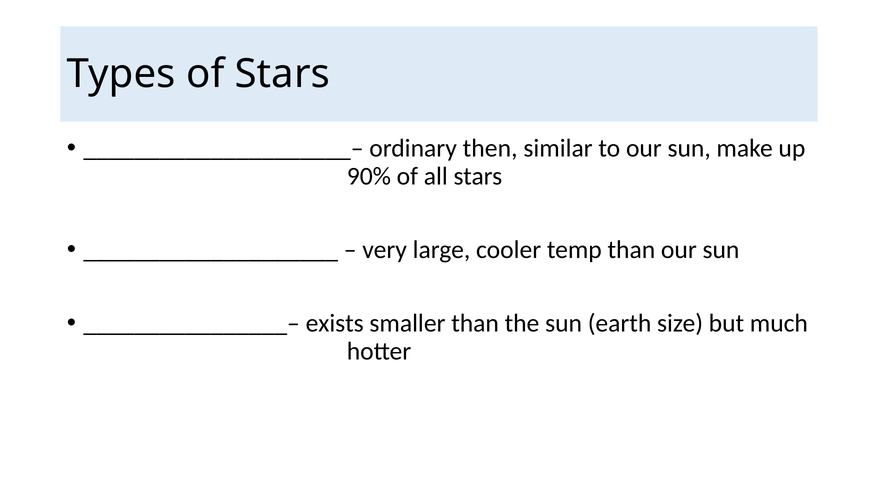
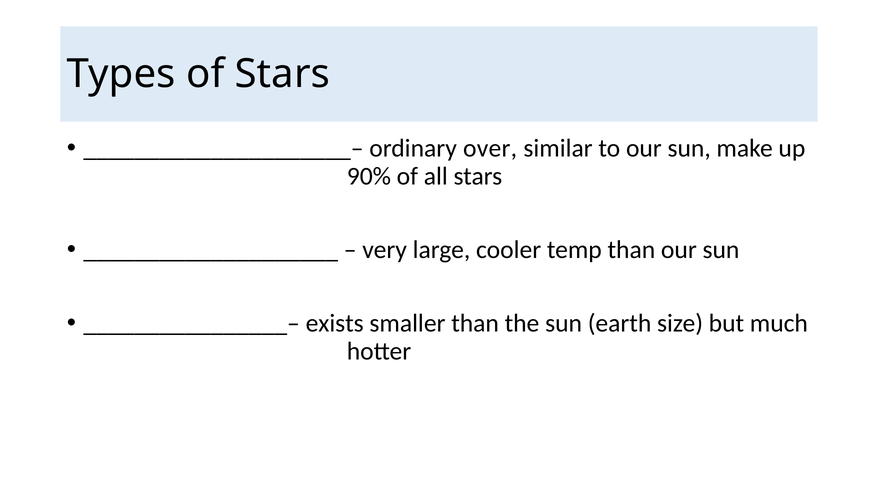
then: then -> over (490, 148)
